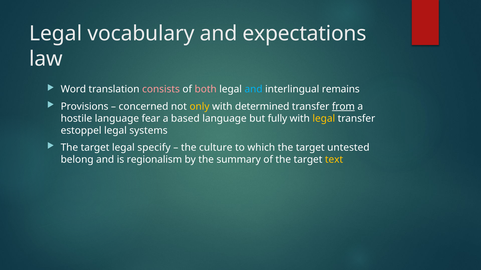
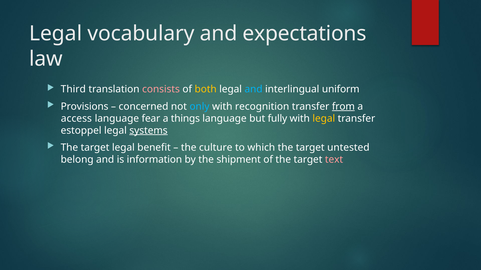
Word: Word -> Third (73, 90)
both colour: pink -> yellow (206, 90)
remains: remains -> uniform (341, 90)
only colour: yellow -> light blue (199, 107)
determined: determined -> recognition (262, 107)
hostile: hostile -> access (76, 119)
based: based -> things (185, 119)
systems underline: none -> present (149, 131)
specify: specify -> benefit (154, 148)
regionalism: regionalism -> information (154, 160)
summary: summary -> shipment (239, 160)
text colour: yellow -> pink (334, 160)
